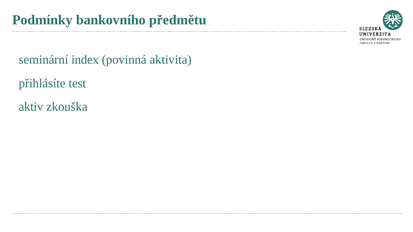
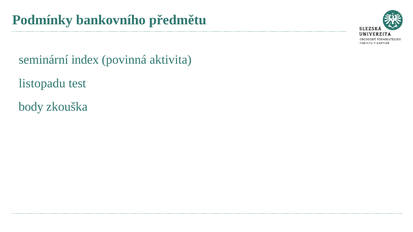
přihlásíte: přihlásíte -> listopadu (42, 83)
aktiv: aktiv -> body (31, 107)
